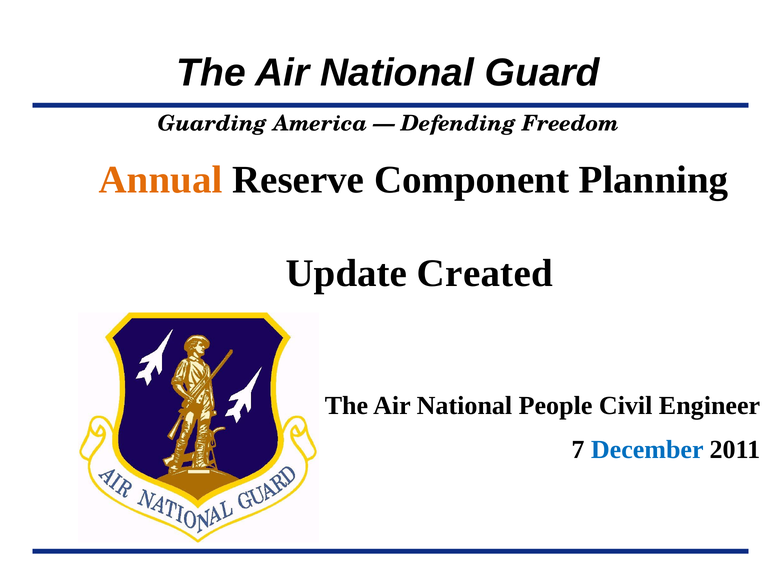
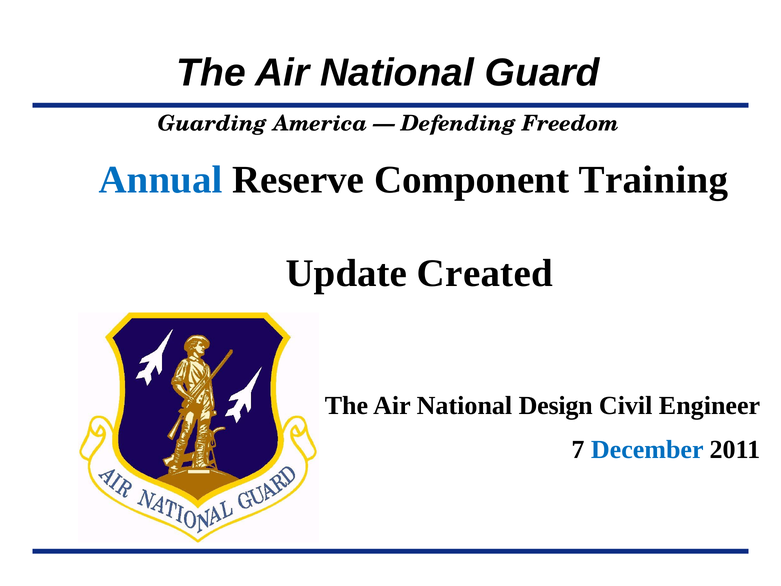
Annual colour: orange -> blue (161, 180)
Planning: Planning -> Training (653, 180)
People: People -> Design (556, 405)
